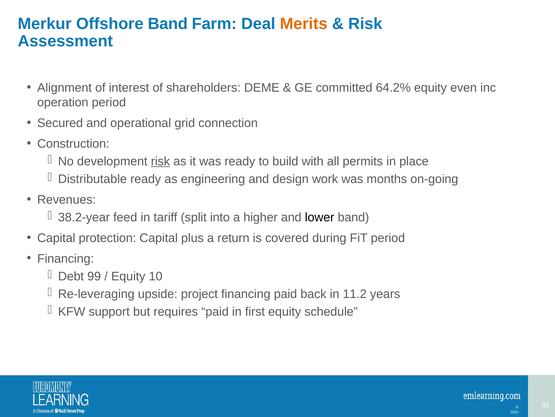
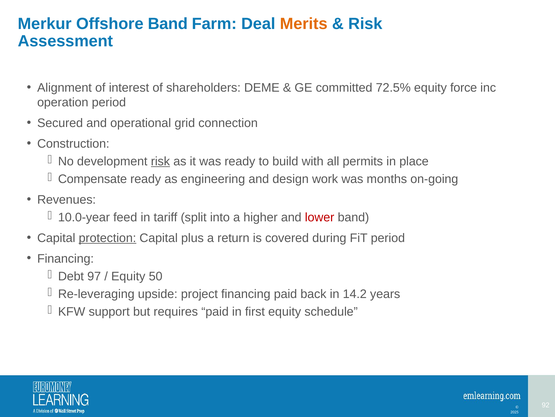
64.2%: 64.2% -> 72.5% (393, 88)
even: even -> force (464, 88)
Distributable: Distributable -> Compensate (93, 179)
38.2-year: 38.2-year -> 10.0-year (84, 217)
lower colour: black -> red (320, 217)
protection underline: none -> present (107, 238)
99: 99 -> 97 (94, 276)
10: 10 -> 50 (156, 276)
11.2: 11.2 -> 14.2 (355, 293)
